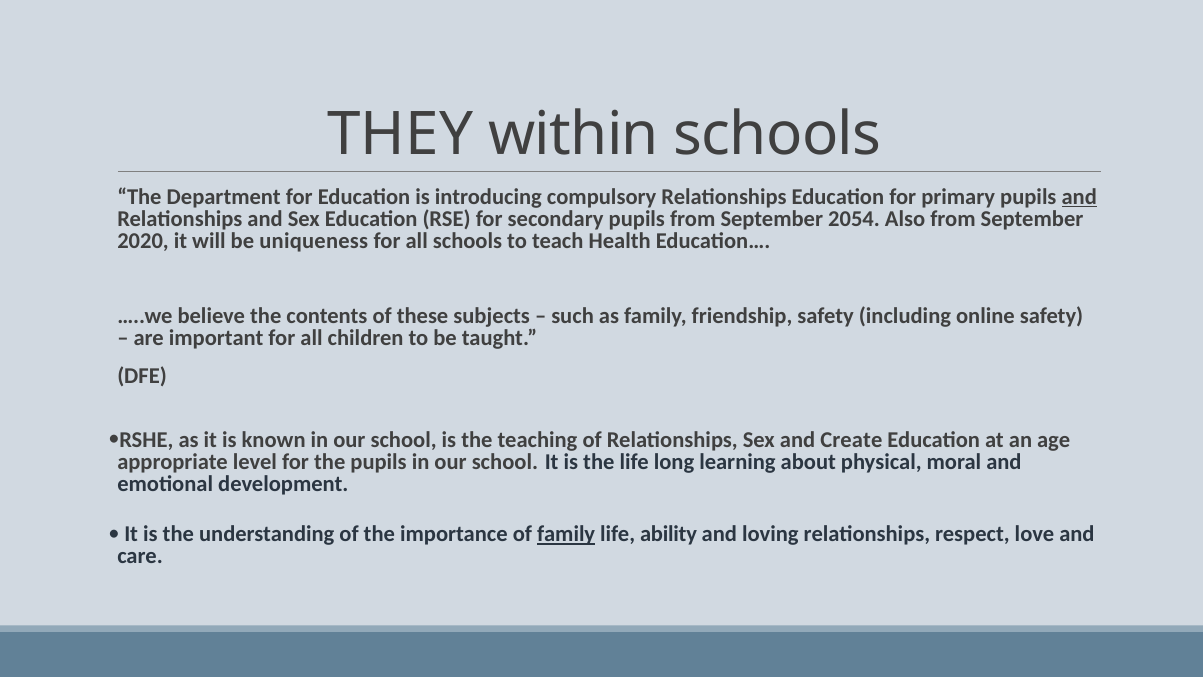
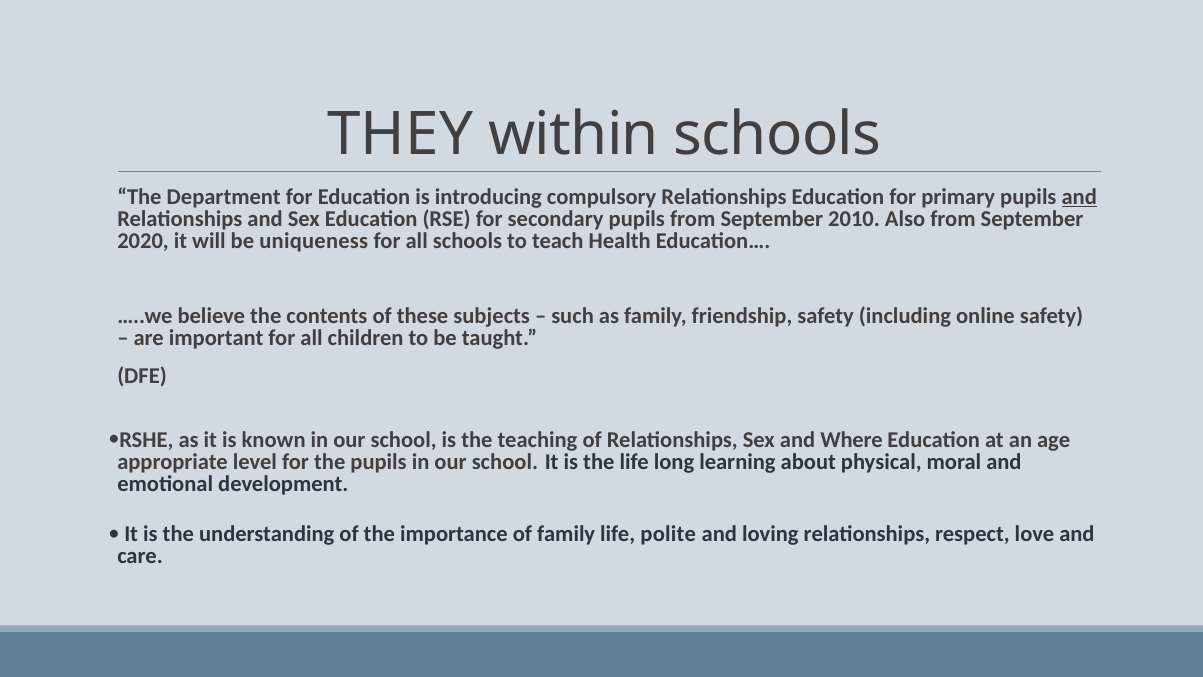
2054: 2054 -> 2010 (854, 219)
Create: Create -> Where (851, 440)
family underline: present -> none (566, 534)
ability: ability -> polite (668, 534)
